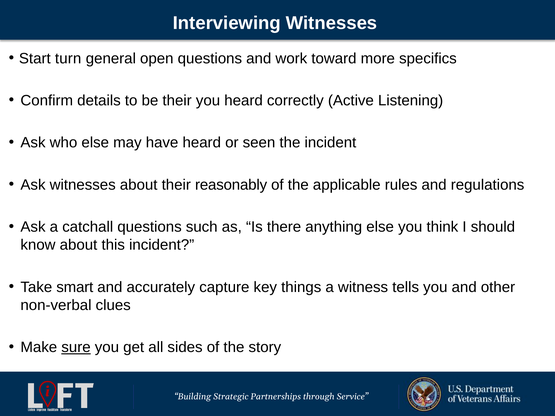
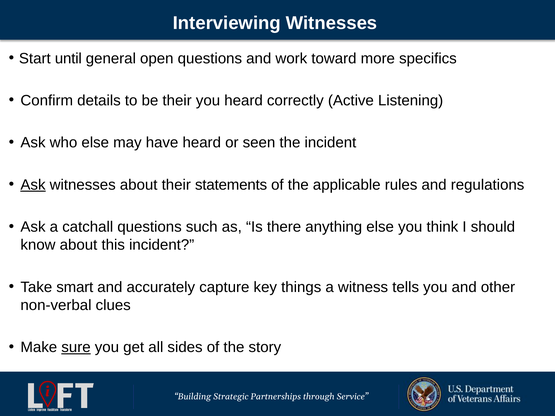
turn: turn -> until (68, 58)
Ask underline: none -> present (33, 185)
reasonably: reasonably -> statements (231, 185)
